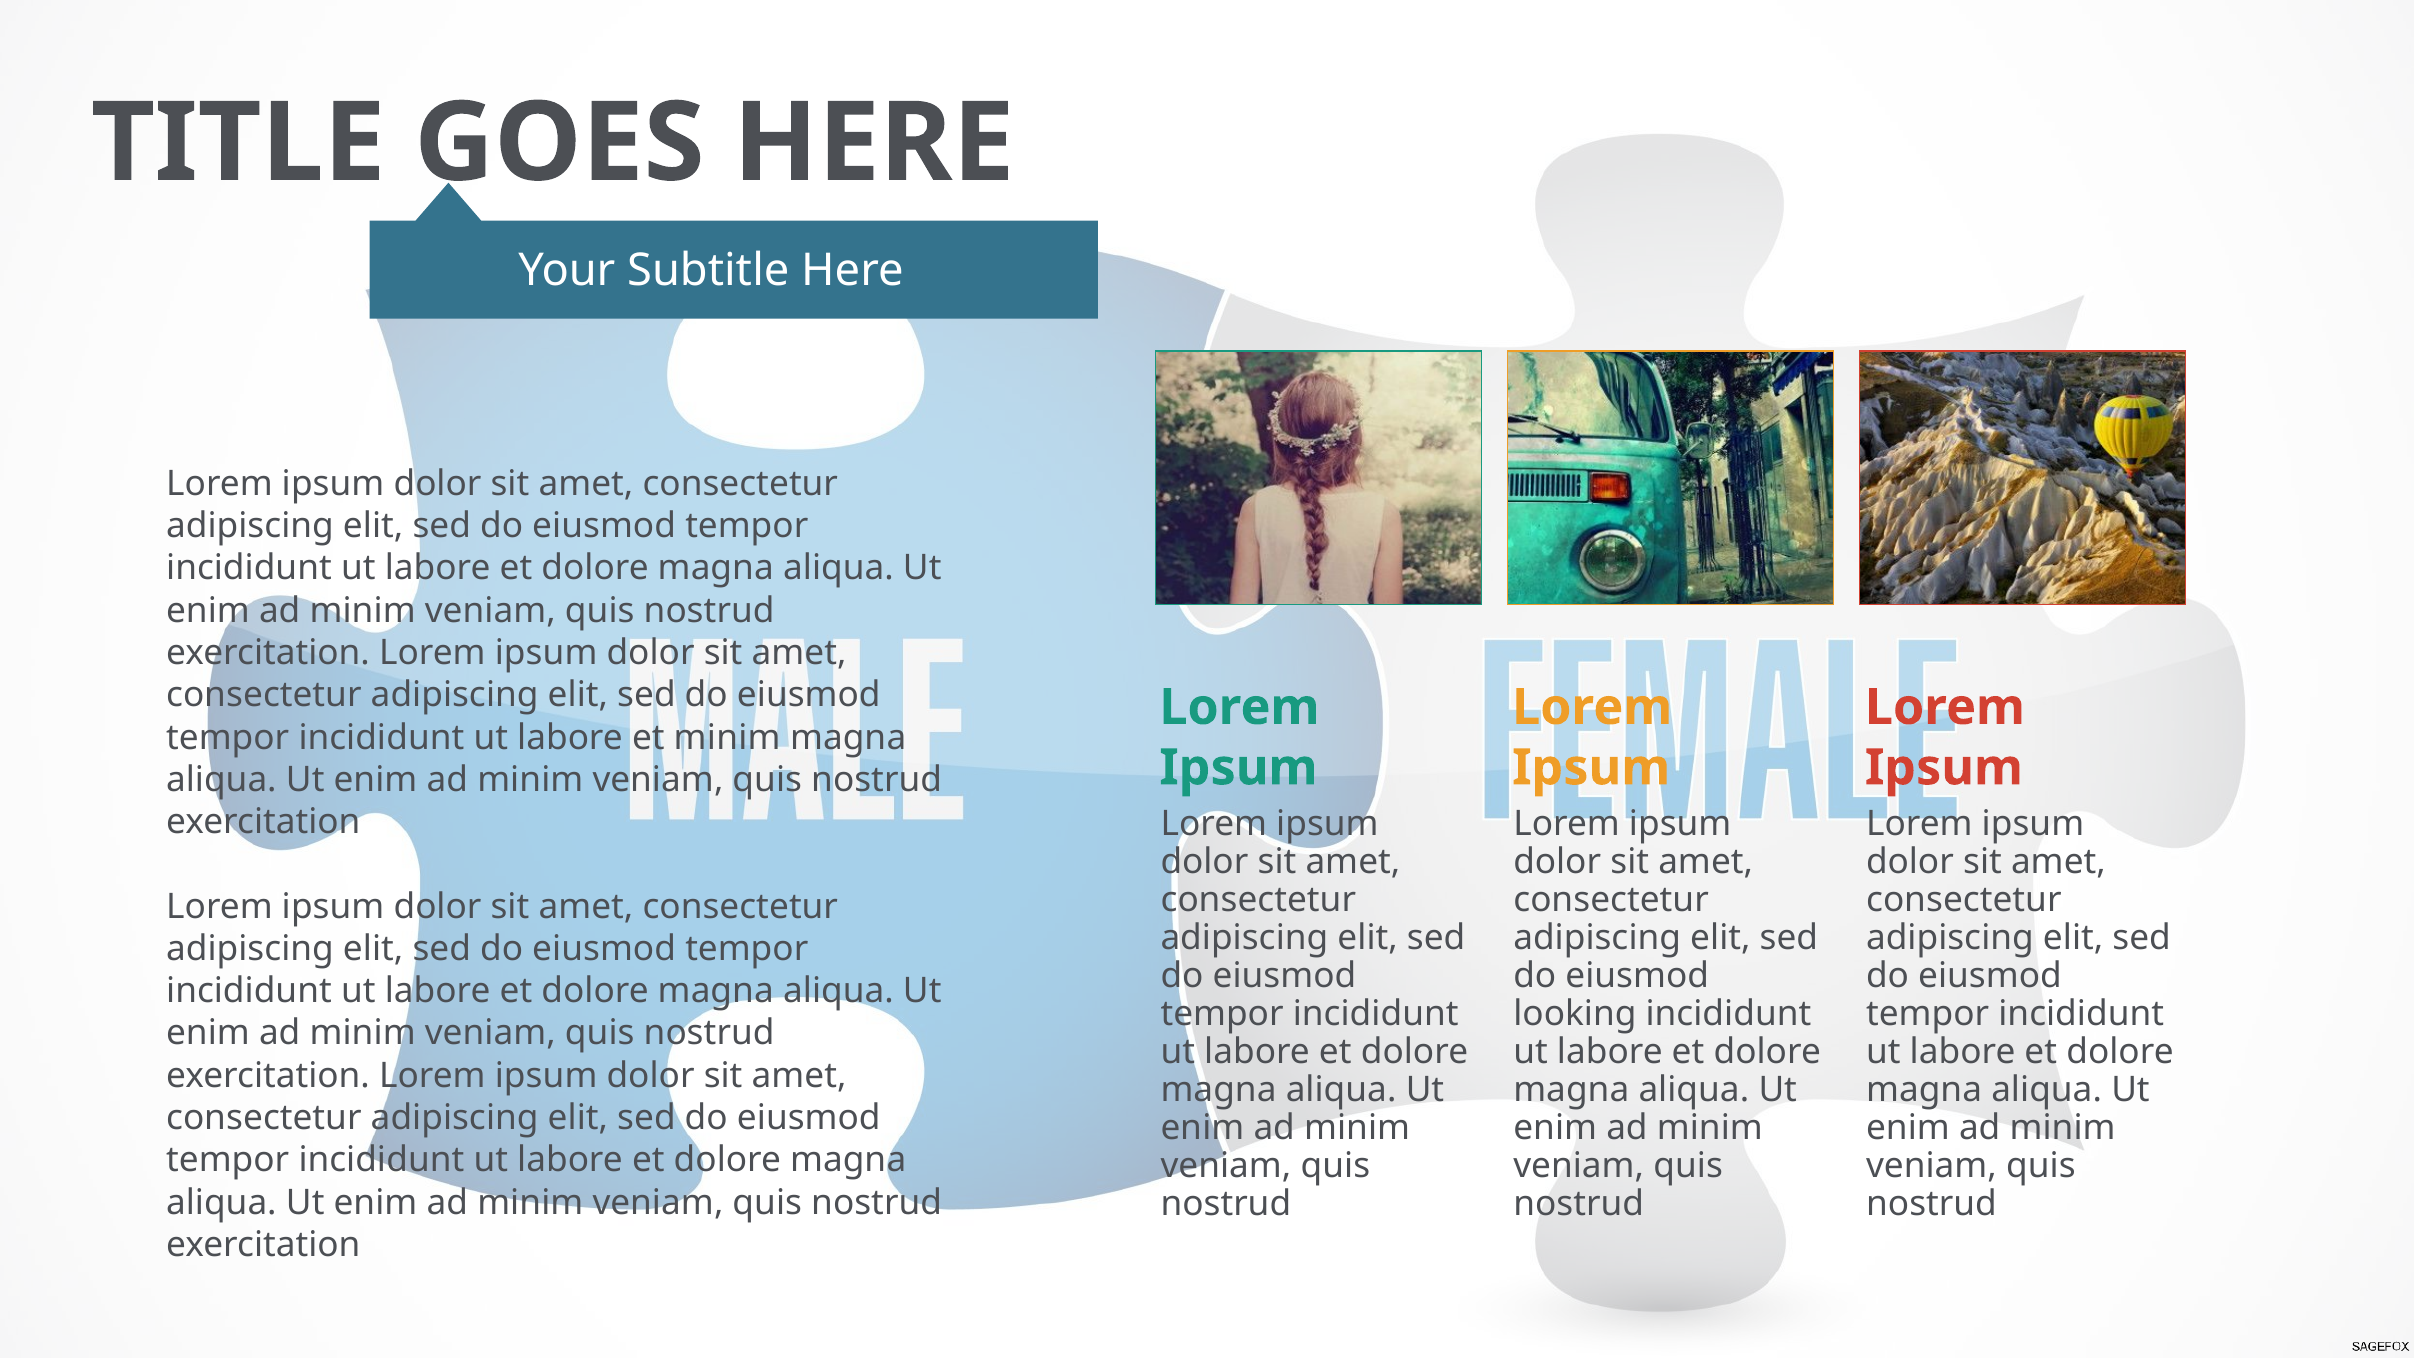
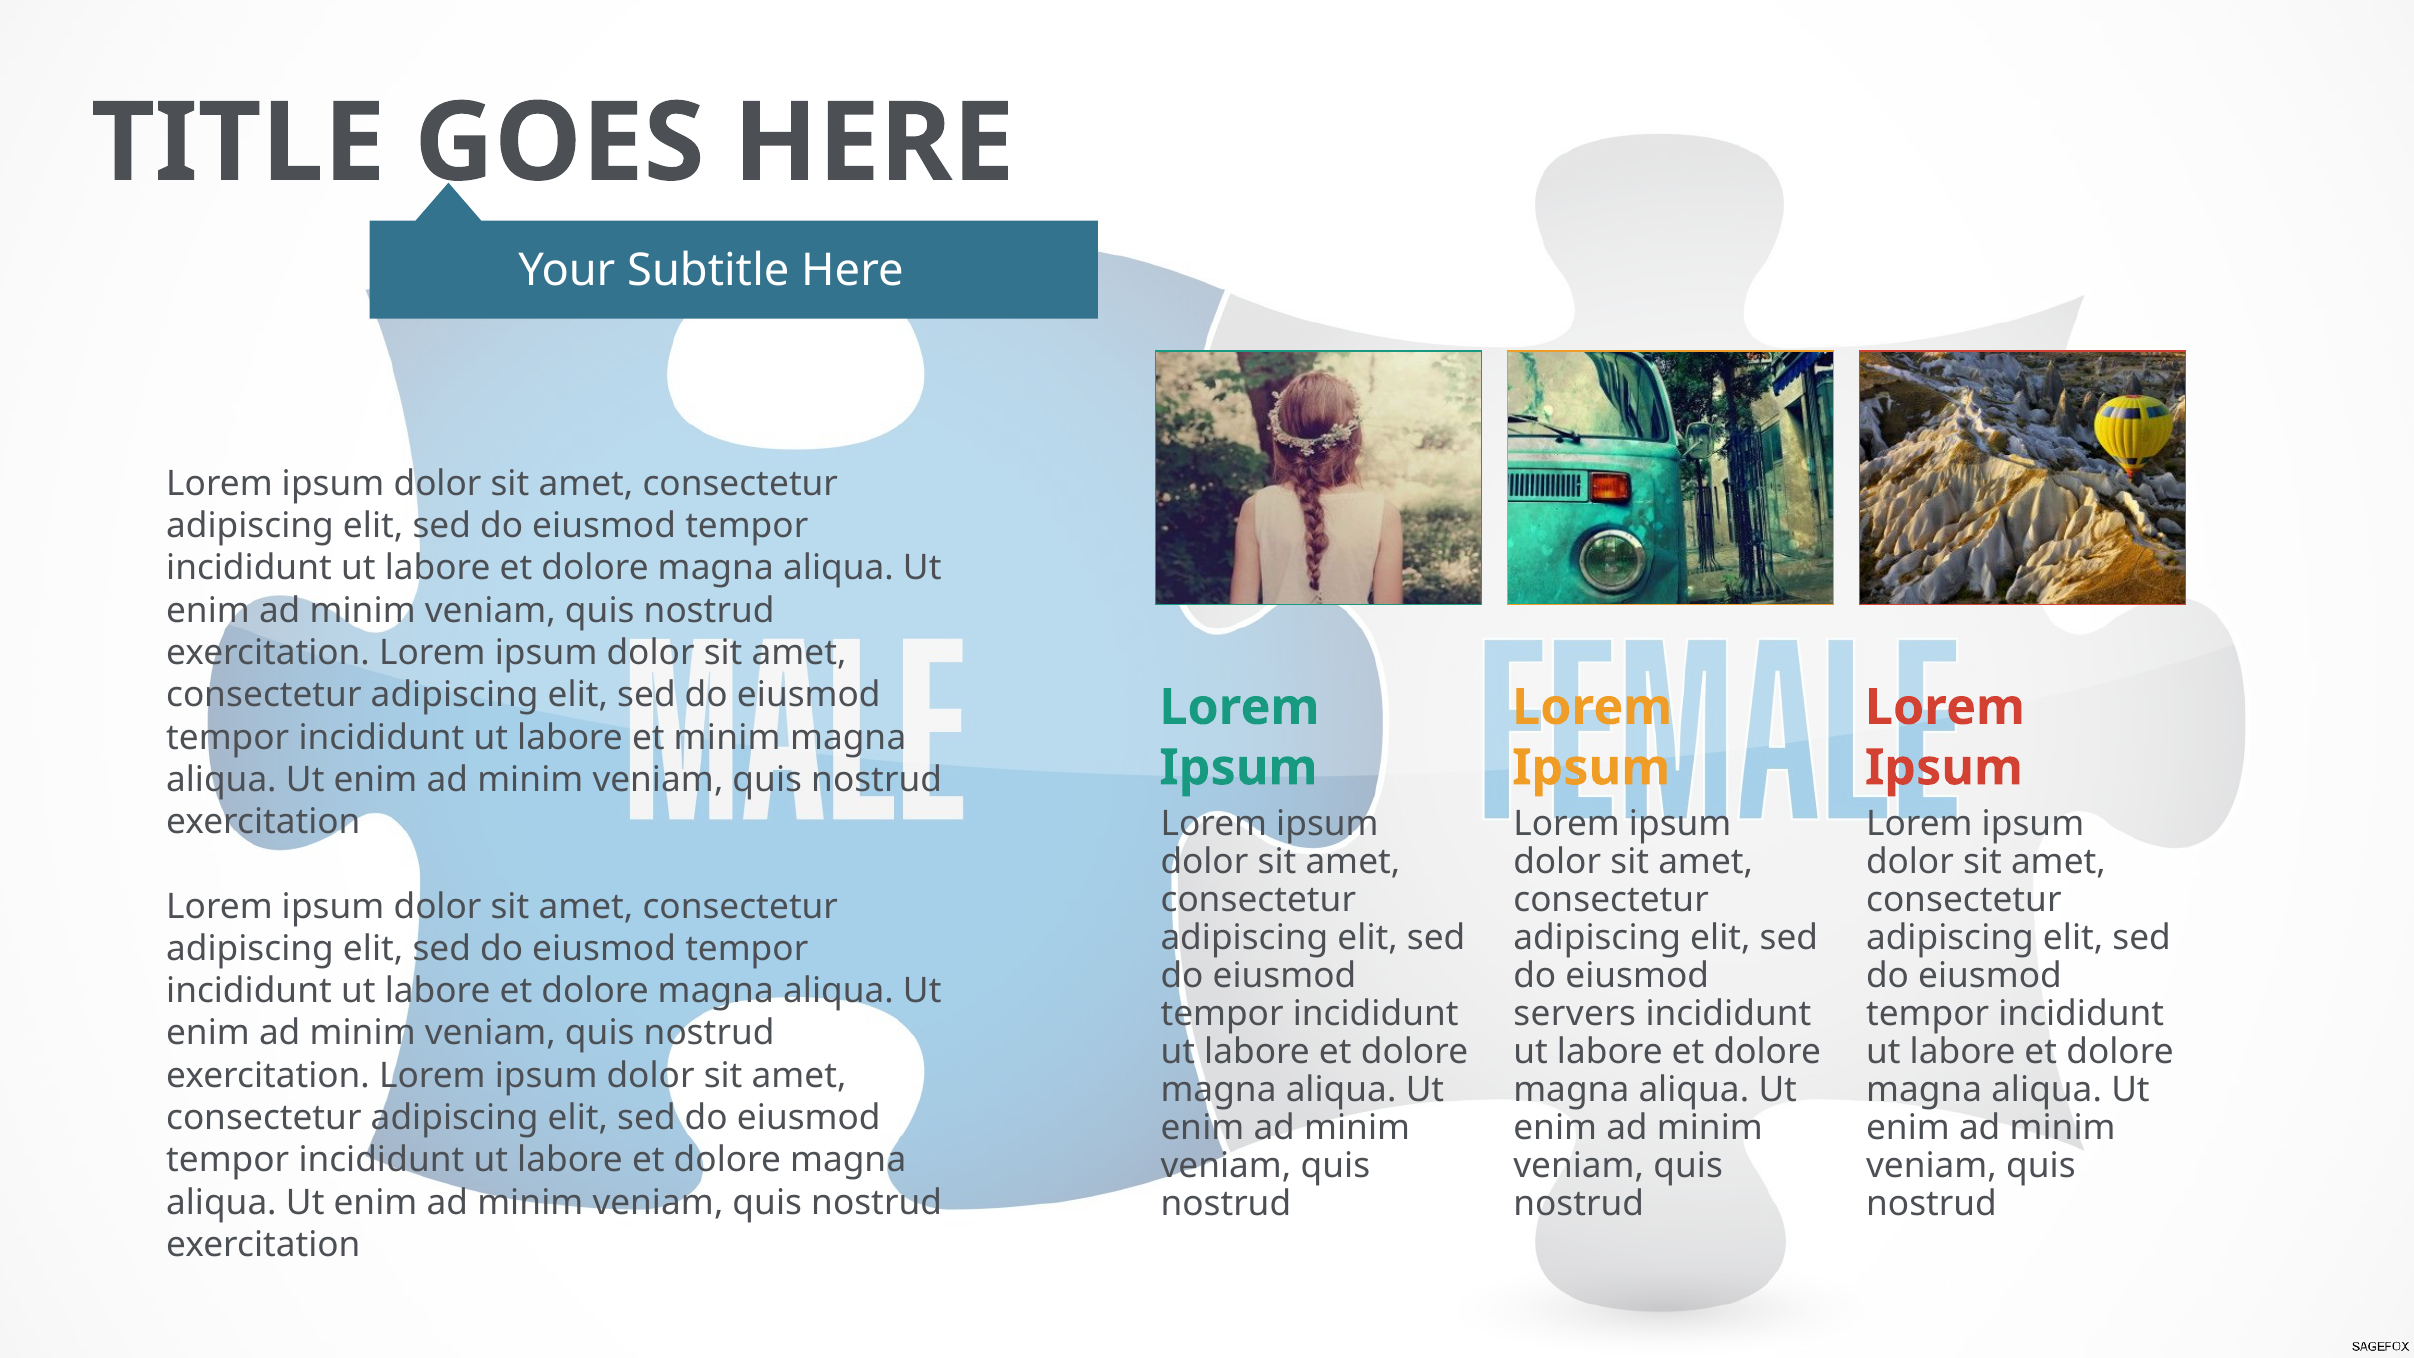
looking: looking -> servers (1575, 1014)
